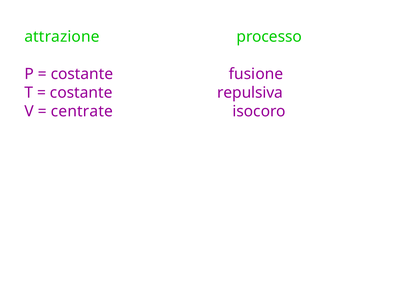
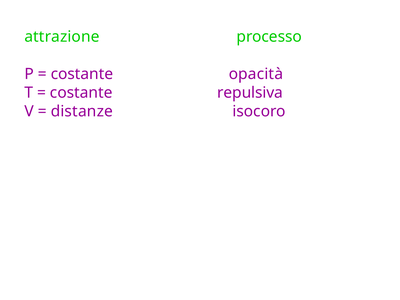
fusione: fusione -> opacità (256, 74)
centrate: centrate -> distanze (82, 111)
